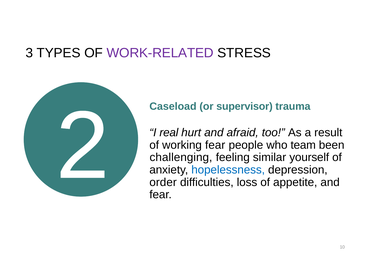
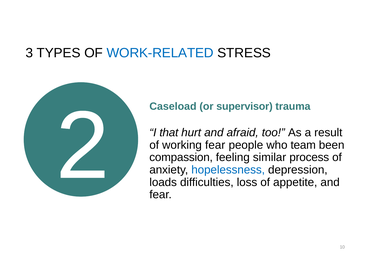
WORK-RELATED colour: purple -> blue (160, 53)
real: real -> that (169, 133)
challenging: challenging -> compassion (181, 157)
yourself: yourself -> process (309, 157)
order: order -> loads (163, 182)
